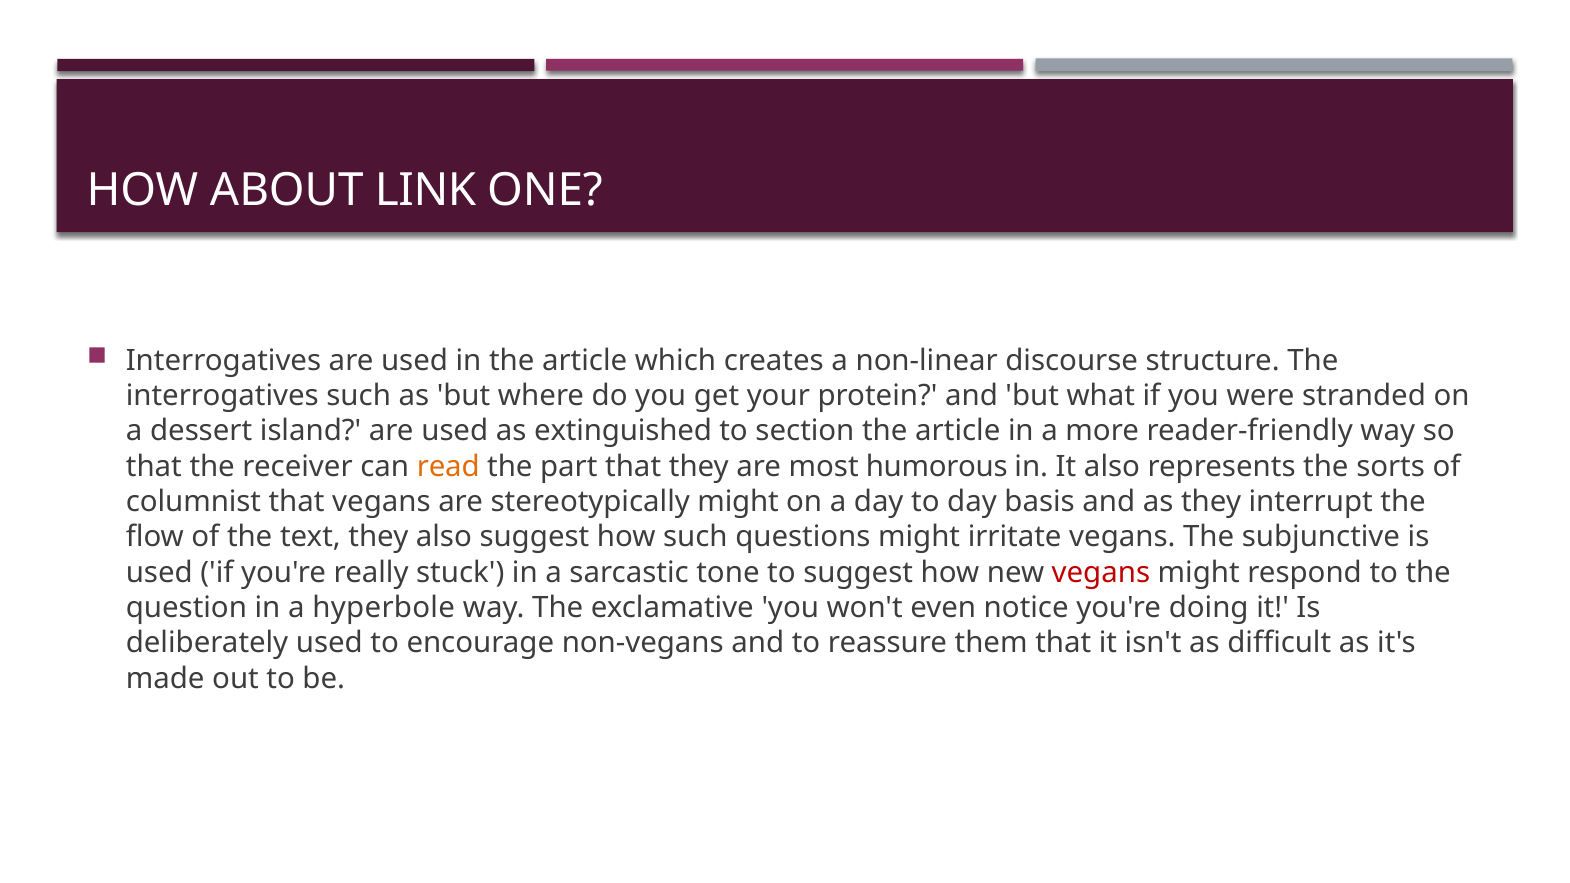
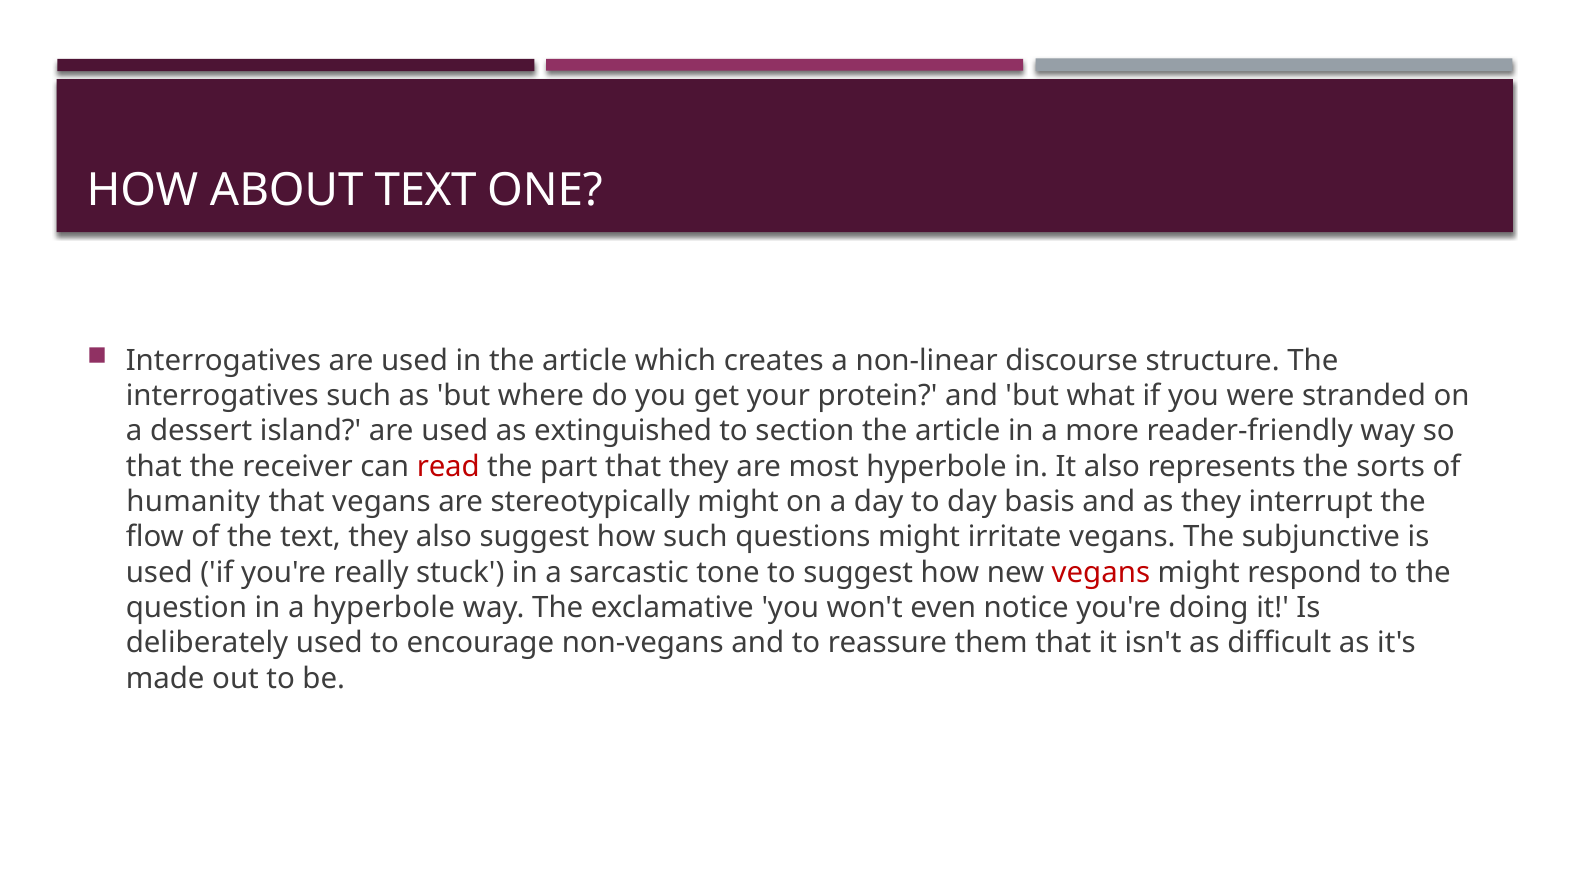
ABOUT LINK: LINK -> TEXT (426, 191)
read colour: orange -> red (448, 467)
most humorous: humorous -> hyperbole (937, 467)
columnist: columnist -> humanity (193, 502)
